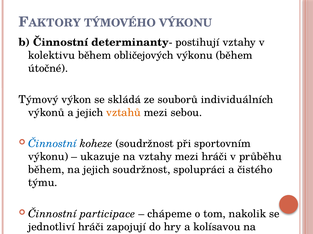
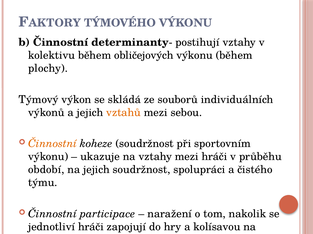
útočné: útočné -> plochy (48, 68)
Činnostní colour: blue -> orange (53, 144)
během: během -> období (46, 170)
chápeme: chápeme -> naražení (170, 215)
